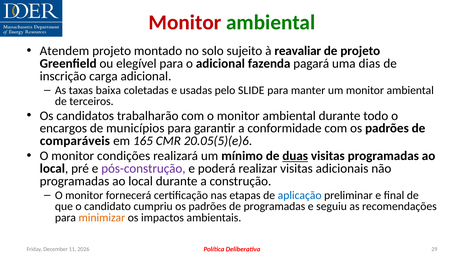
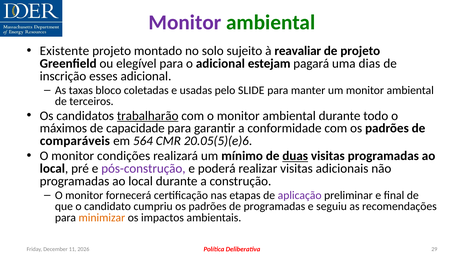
Monitor colour: red -> purple (185, 22)
Atendem: Atendem -> Existente (64, 51)
fazenda: fazenda -> estejam (269, 63)
carga: carga -> esses (103, 76)
baixa: baixa -> bloco (108, 90)
trabalharão underline: none -> present (148, 116)
encargos: encargos -> máximos (63, 128)
municípios: municípios -> capacidade (135, 128)
165: 165 -> 564 (143, 141)
aplicação colour: blue -> purple (300, 195)
